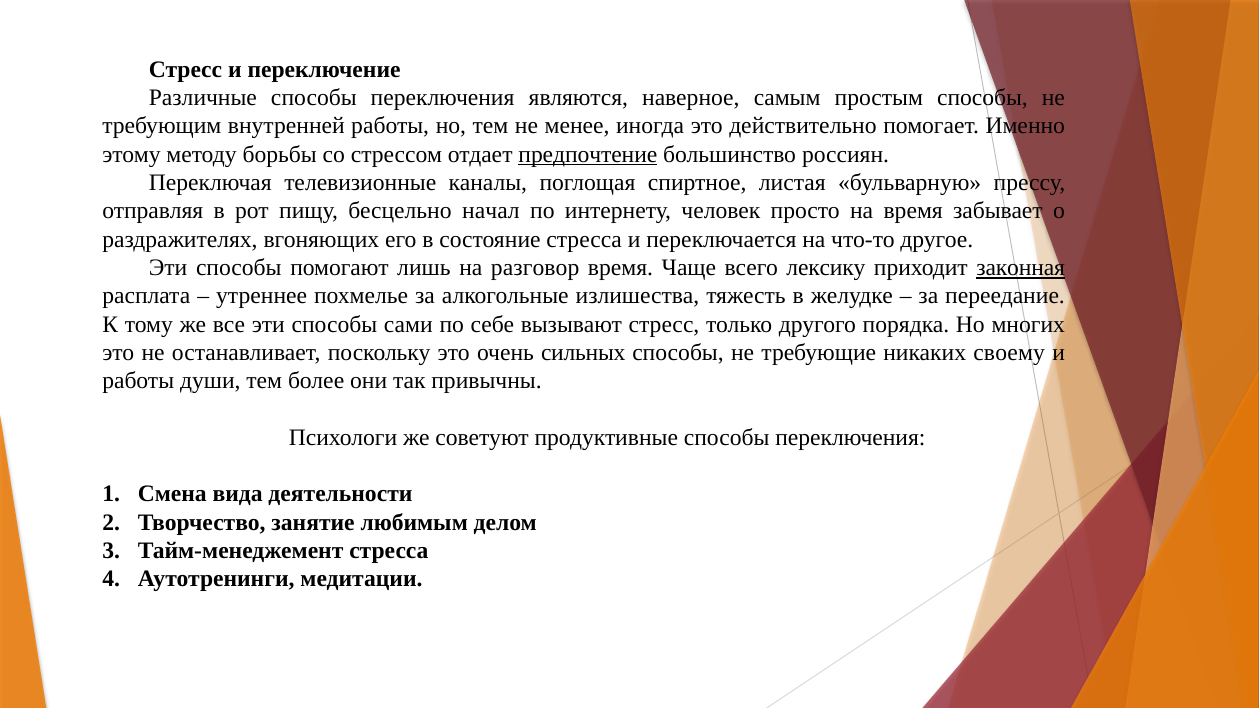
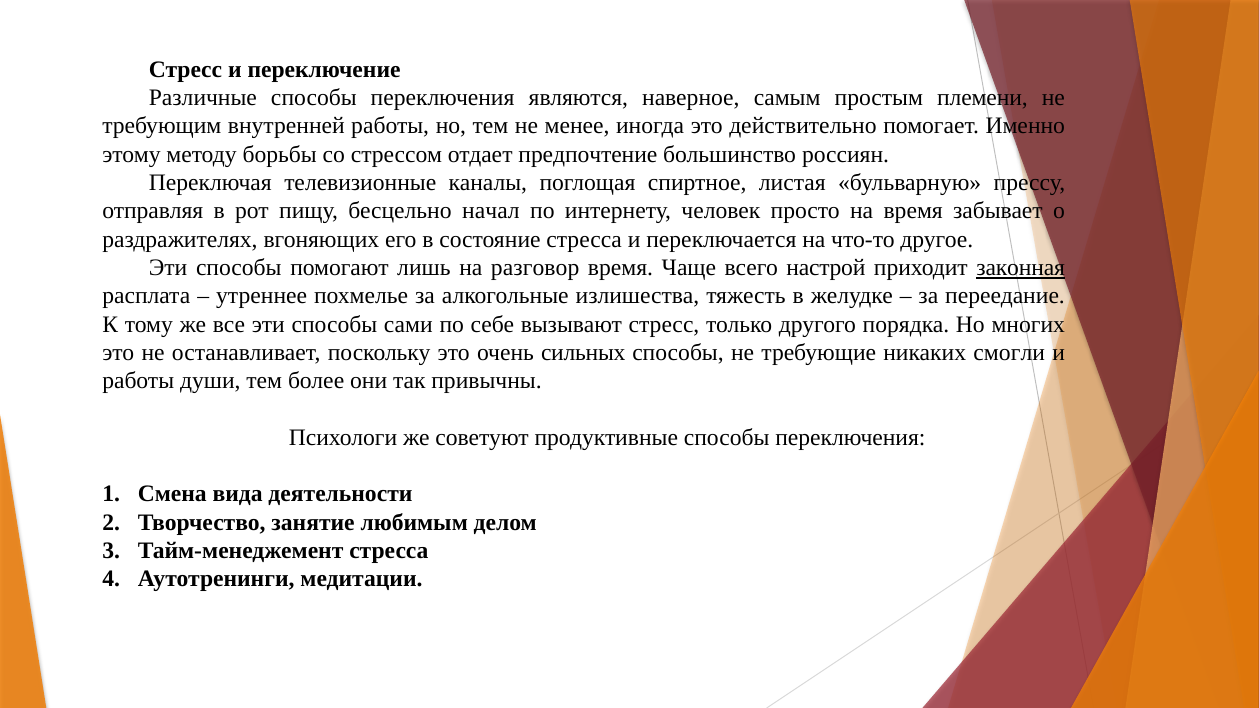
простым способы: способы -> племени (982, 98)
предпочтение underline: present -> none (588, 154)
лексику: лексику -> настрой (826, 268)
своему: своему -> смогли (1009, 353)
